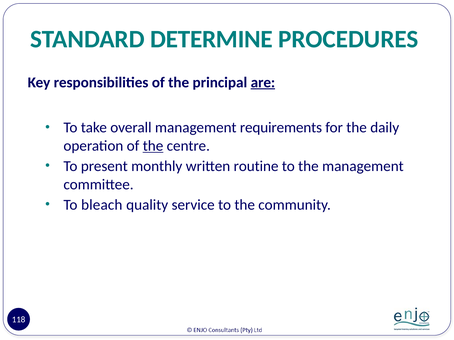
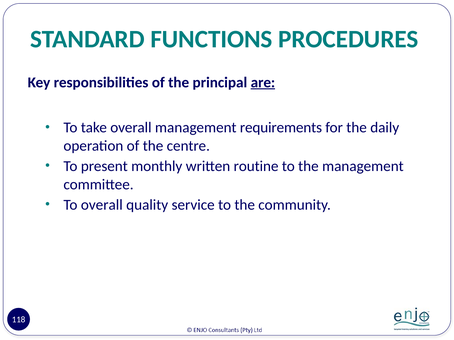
DETERMINE: DETERMINE -> FUNCTIONS (211, 39)
the underline: present -> none (153, 146)
To bleach: bleach -> overall (102, 205)
